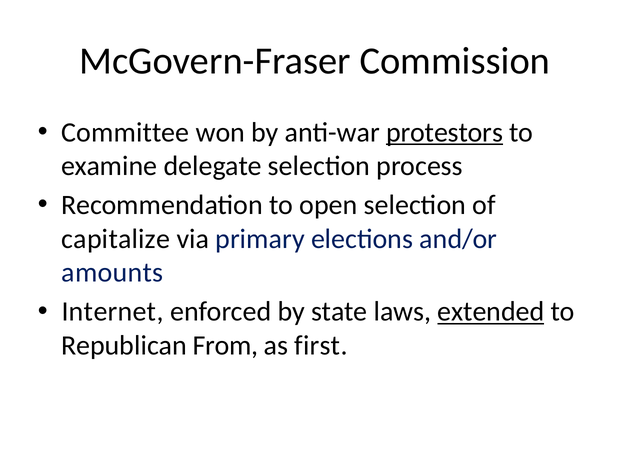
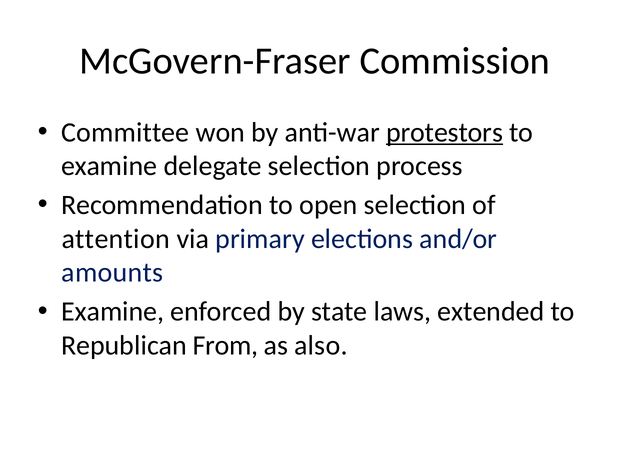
capitalize: capitalize -> attention (116, 239)
Internet: Internet -> Examine (113, 311)
extended underline: present -> none (491, 311)
first: first -> also (321, 345)
